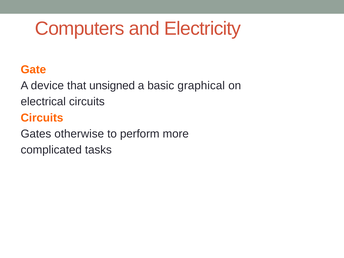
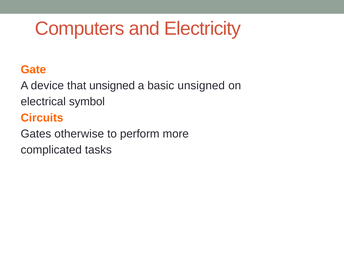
basic graphical: graphical -> unsigned (201, 86)
electrical circuits: circuits -> symbol (87, 102)
